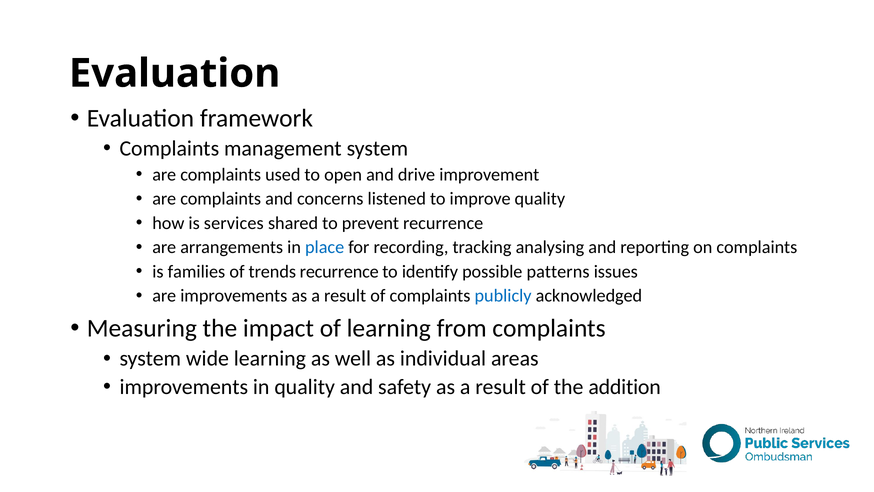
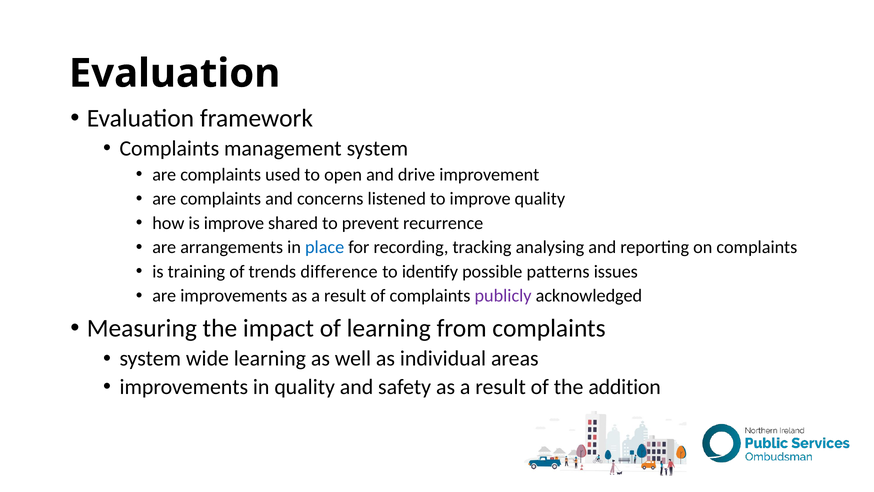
is services: services -> improve (234, 223)
families: families -> training (196, 271)
trends recurrence: recurrence -> difference (339, 271)
publicly colour: blue -> purple (503, 296)
